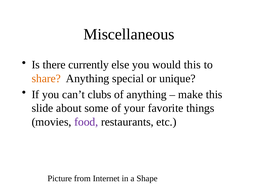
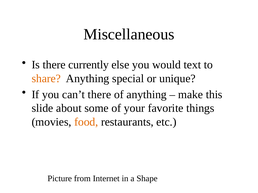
would this: this -> text (192, 65)
can’t clubs: clubs -> there (99, 95)
food colour: purple -> orange (86, 122)
